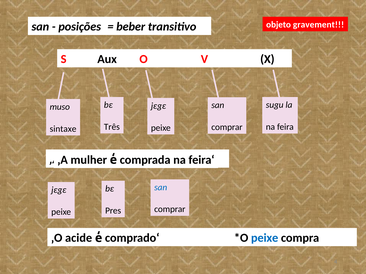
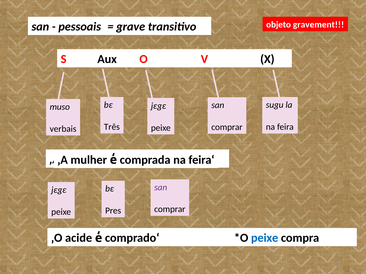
posições: posições -> pessoais (80, 27)
beber: beber -> grave (131, 27)
sintaxe: sintaxe -> verbais (63, 129)
san colour: blue -> purple (161, 188)
